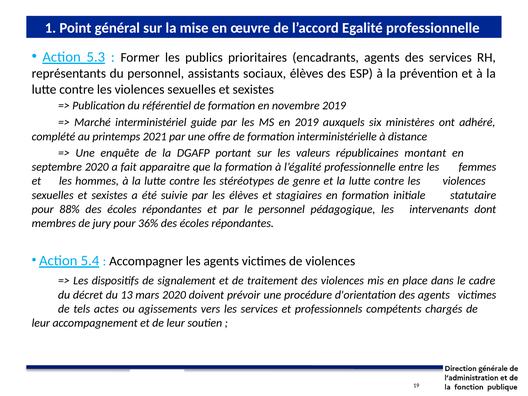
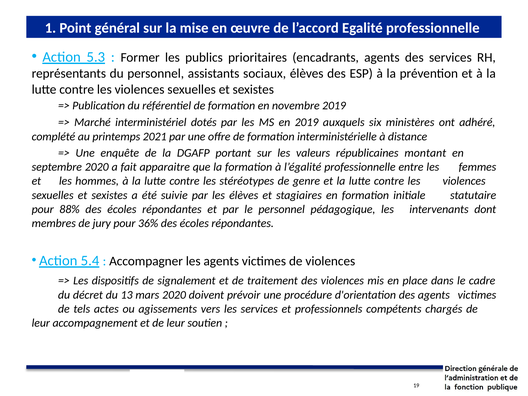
guide: guide -> dotés (204, 122)
